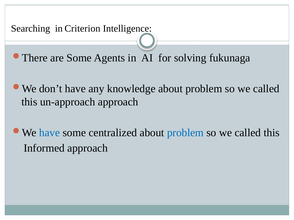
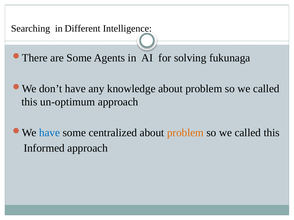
Criterion: Criterion -> Different (82, 28)
un-approach: un-approach -> un-optimum (68, 102)
problem colour: blue -> orange (185, 133)
